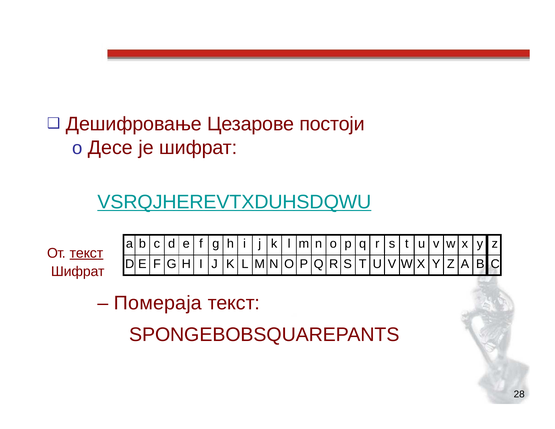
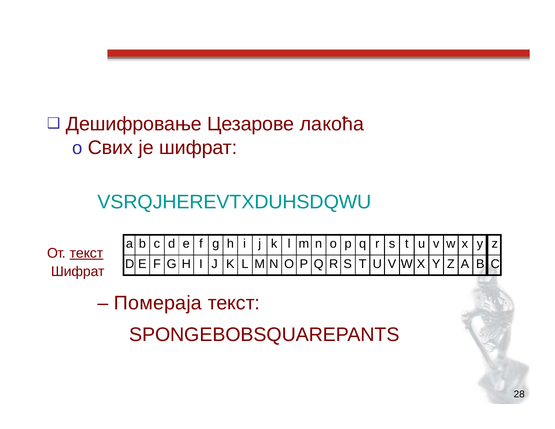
постоји: постоји -> лакоћа (332, 124)
Десе: Десе -> Свих (110, 148)
VSRQJHEREVTXDUHSDQWU underline: present -> none (234, 202)
